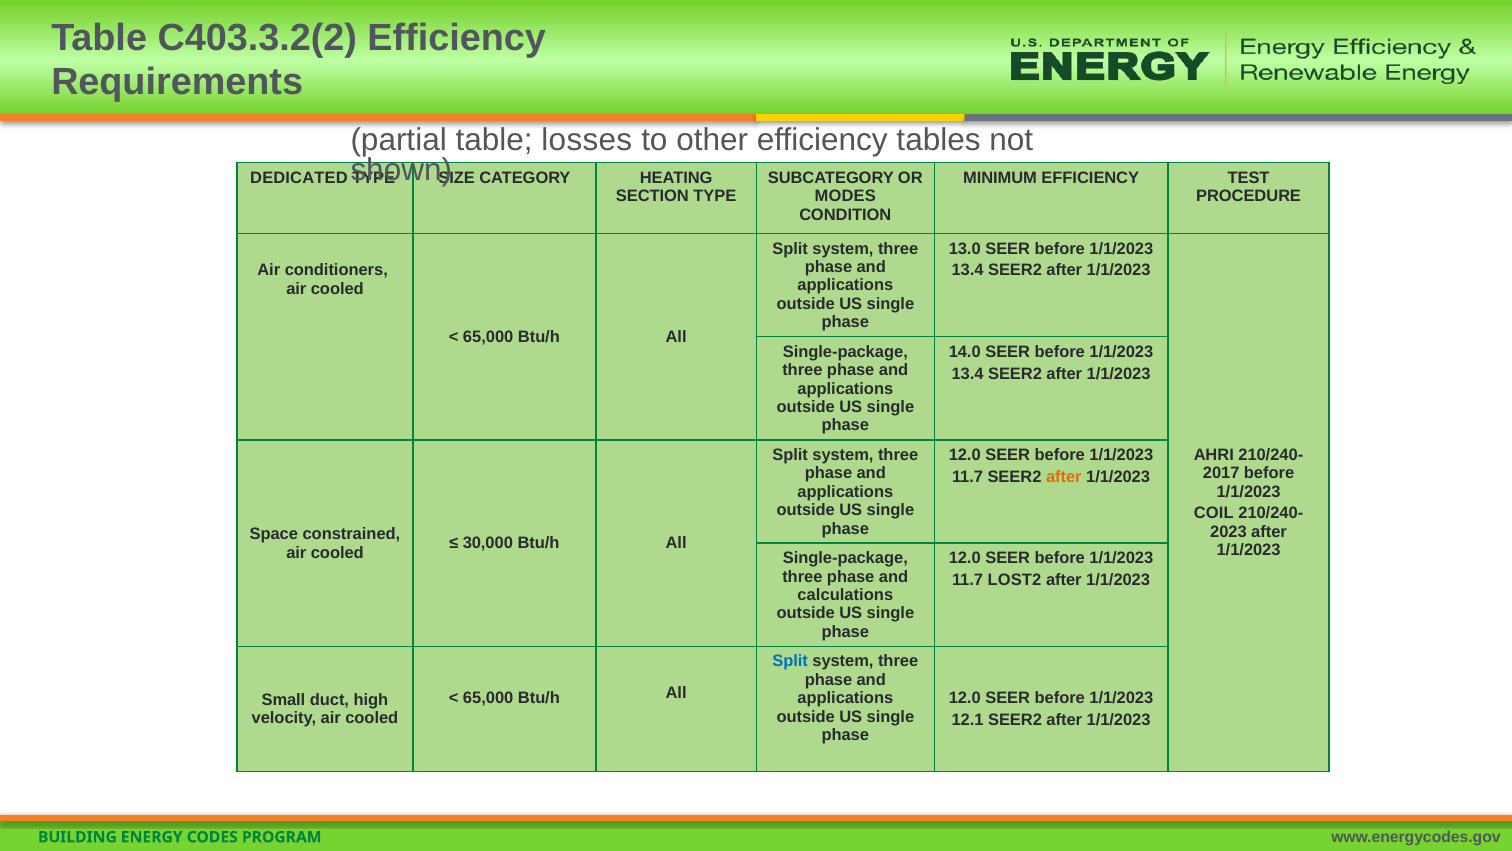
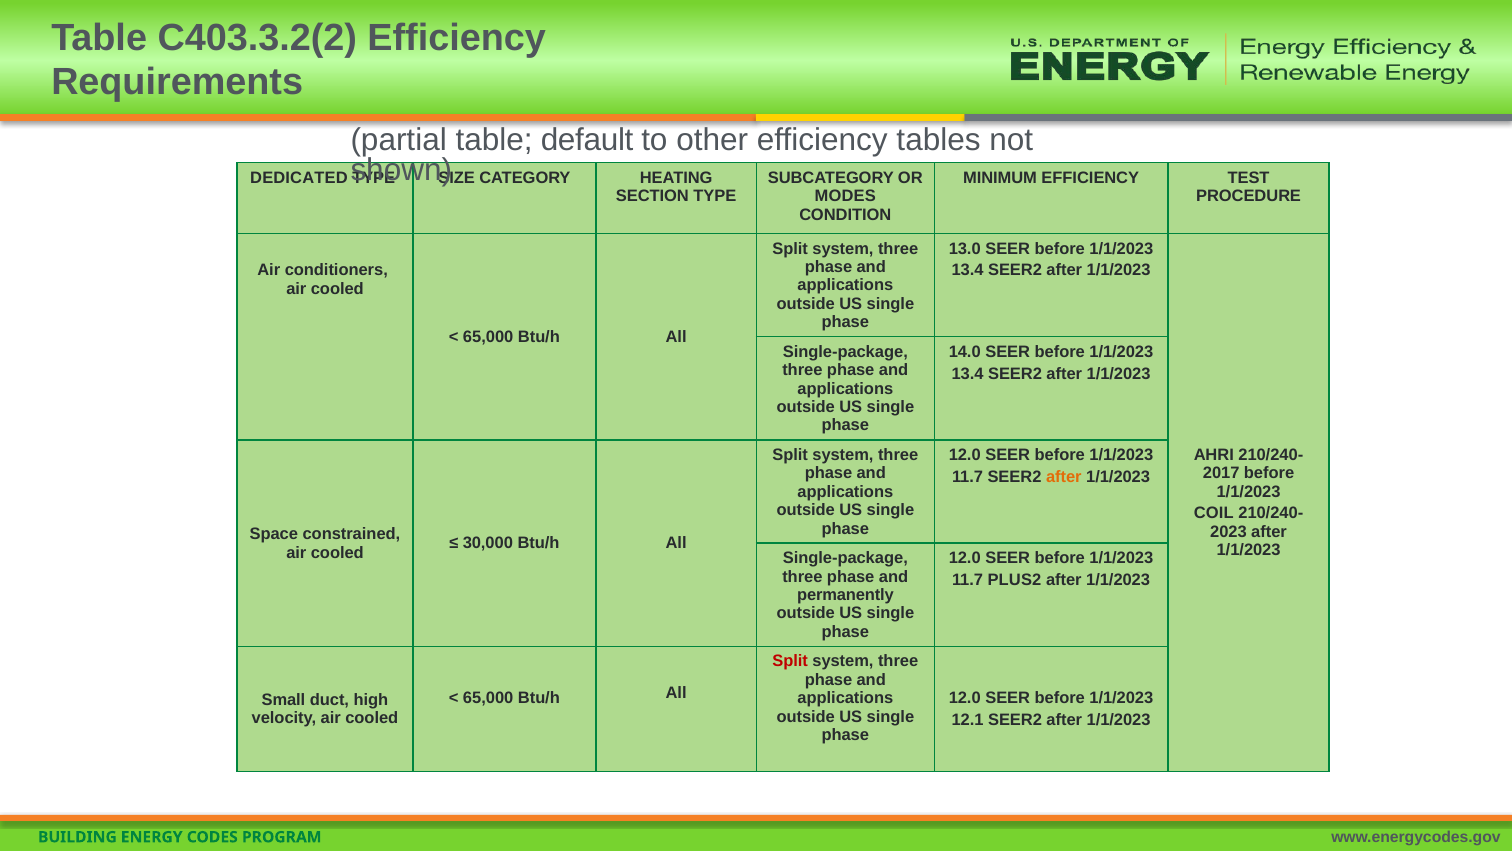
losses: losses -> default (587, 140)
LOST2: LOST2 -> PLUS2 (1014, 580)
calculations: calculations -> permanently (845, 595)
Split colour: blue -> red (790, 661)
